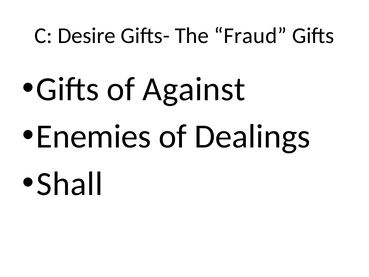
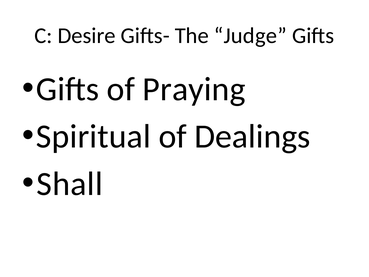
Fraud: Fraud -> Judge (250, 36)
Against: Against -> Praying (194, 89)
Enemies: Enemies -> Spiritual (93, 136)
